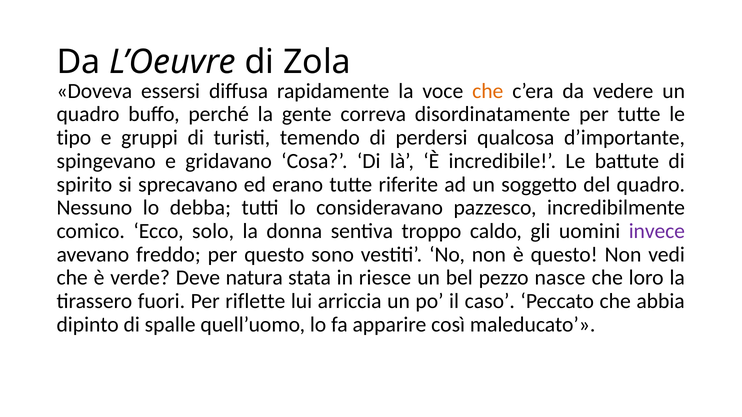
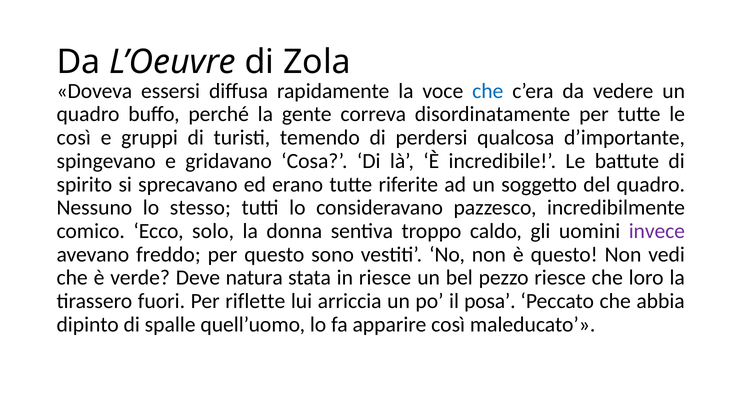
che colour: orange -> blue (488, 91)
tipo: tipo -> così (74, 138)
debba: debba -> stesso (200, 208)
pezzo nasce: nasce -> riesce (560, 278)
caso: caso -> posa (490, 301)
